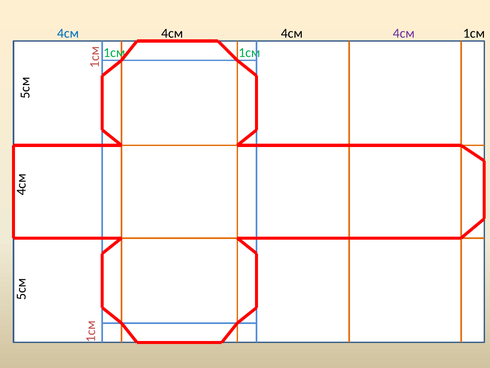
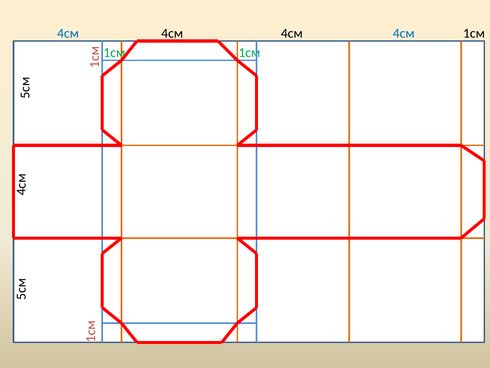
4см colour: purple -> blue (404, 33)
